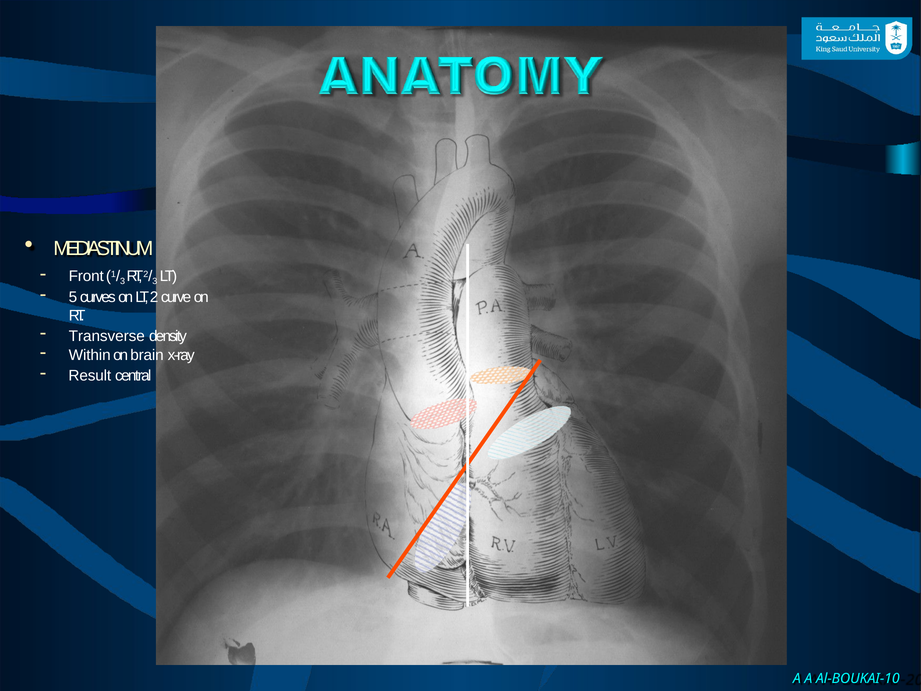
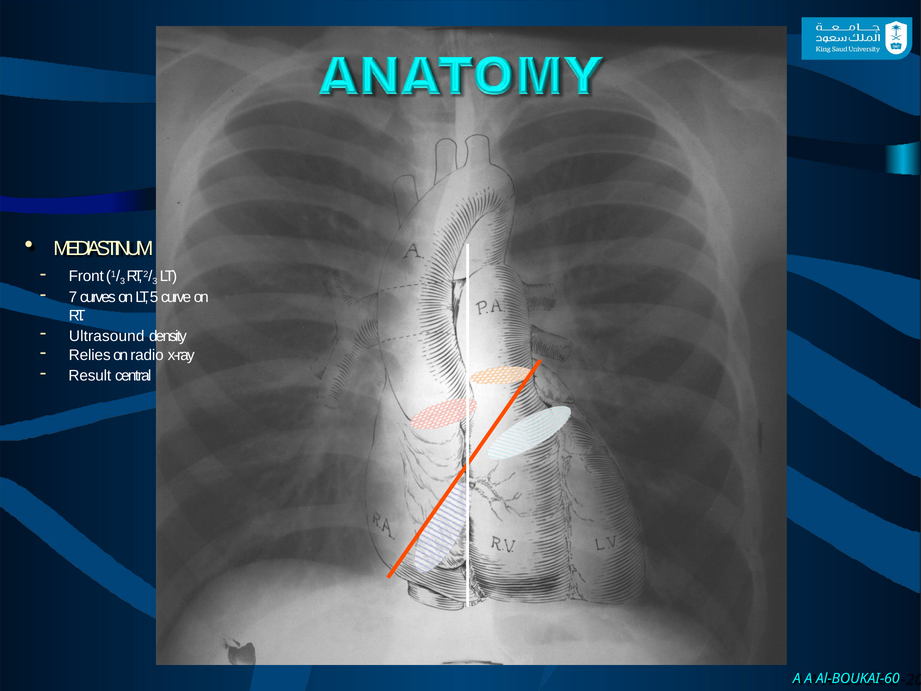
5: 5 -> 7 (73, 297)
2: 2 -> 5 (154, 297)
Transverse: Transverse -> Ultrasound (107, 336)
Within: Within -> Relies (90, 355)
brain: brain -> radio (147, 355)
Al-BOUKAI-10: Al-BOUKAI-10 -> Al-BOUKAI-60 (858, 678)
